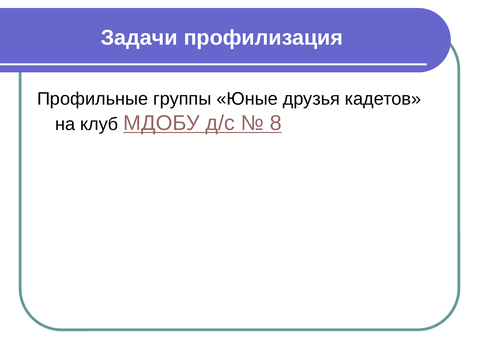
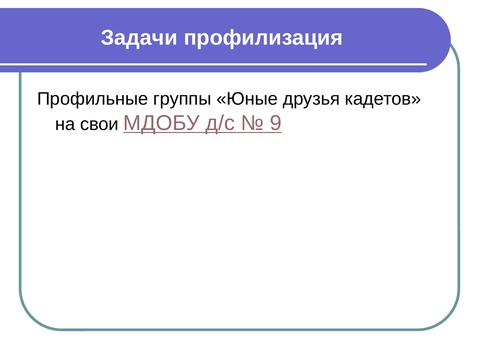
клуб: клуб -> свои (99, 124)
8: 8 -> 9 (276, 123)
